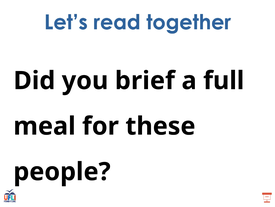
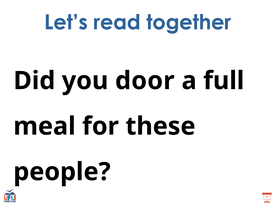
brief: brief -> door (145, 80)
